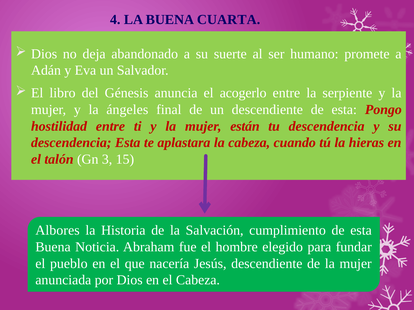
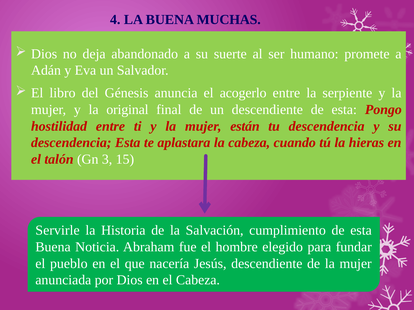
CUARTA: CUARTA -> MUCHAS (229, 20)
ángeles: ángeles -> original (127, 110)
Albores: Albores -> Servirle (58, 231)
